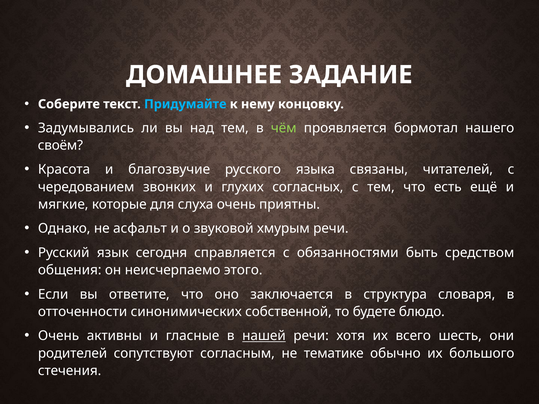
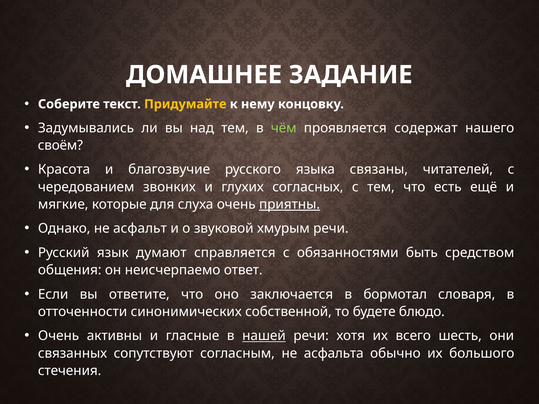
Придумайте colour: light blue -> yellow (185, 104)
бормотал: бормотал -> содержат (426, 128)
приятны underline: none -> present (290, 204)
сегодня: сегодня -> думают (161, 253)
этого: этого -> ответ (243, 270)
структура: структура -> бормотал (395, 294)
родителей: родителей -> связанных (73, 353)
тематике: тематике -> асфальта (334, 353)
